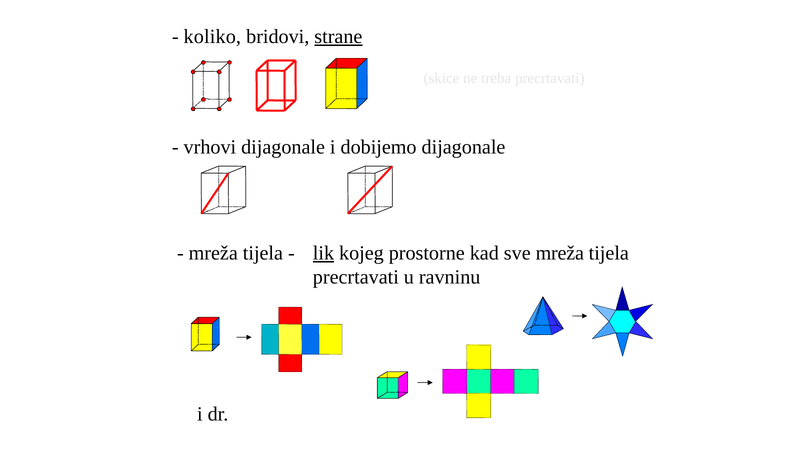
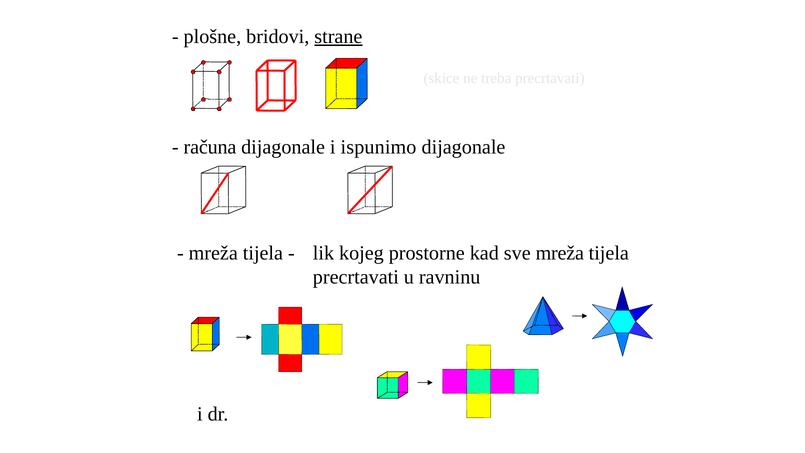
koliko: koliko -> plošne (212, 37)
vrhovi: vrhovi -> računa (210, 147)
dobijemo: dobijemo -> ispunimo (379, 147)
lik underline: present -> none (323, 253)
